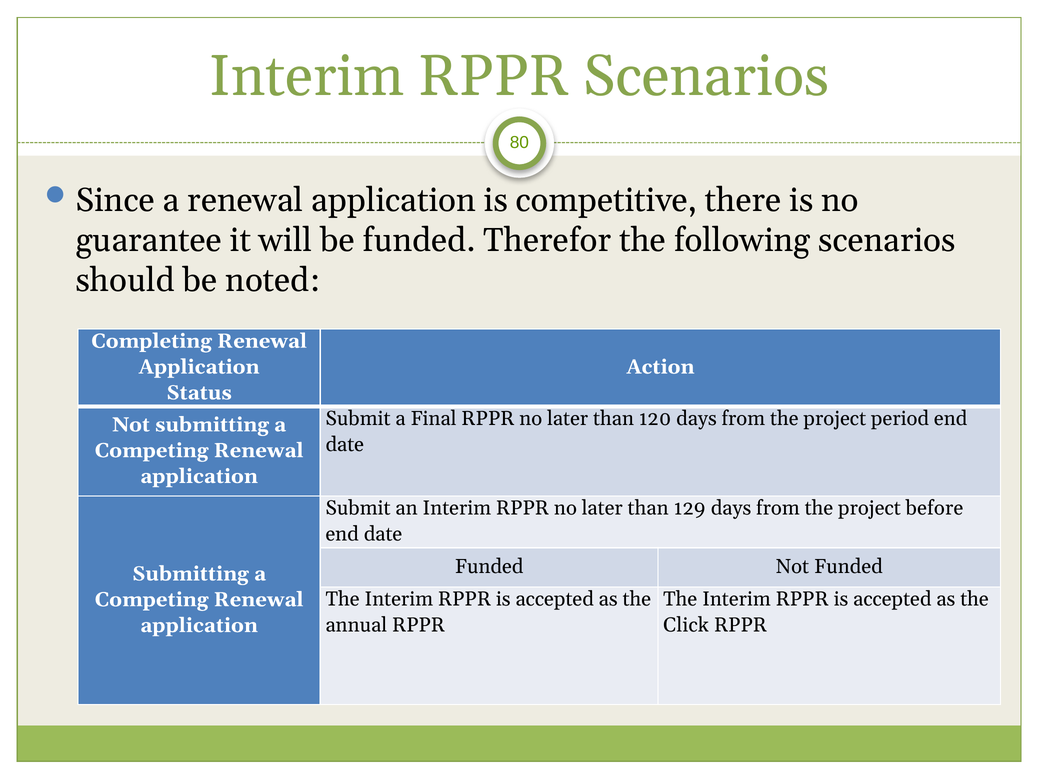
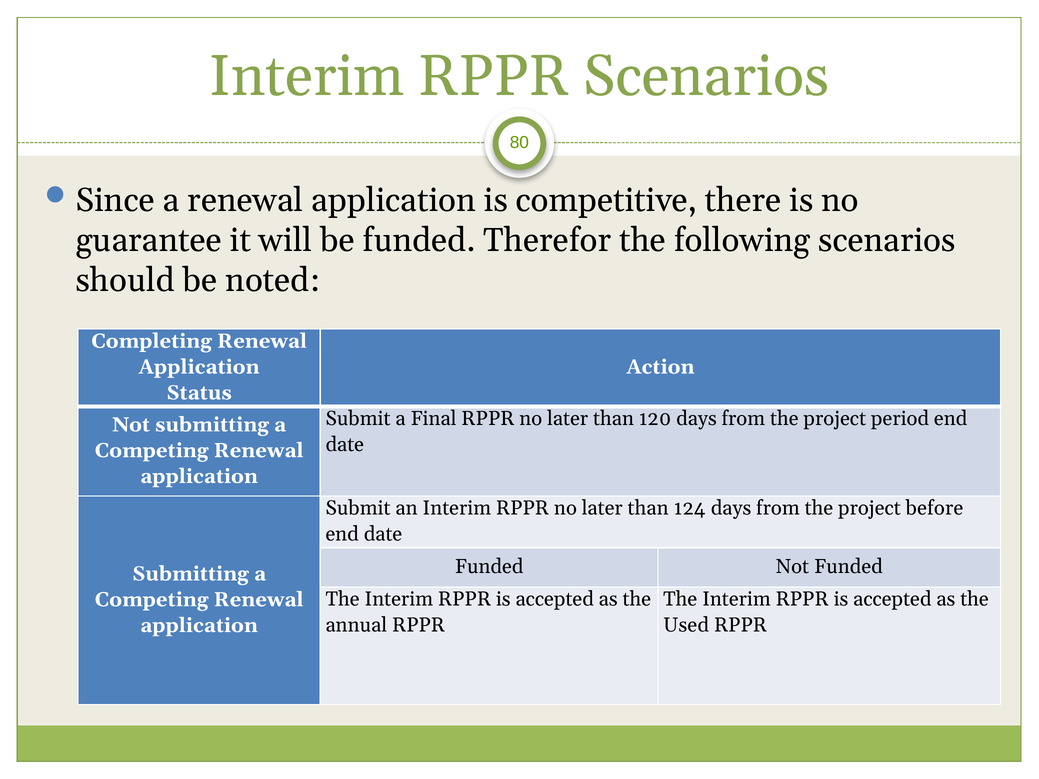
129: 129 -> 124 (690, 508)
Click: Click -> Used (686, 625)
